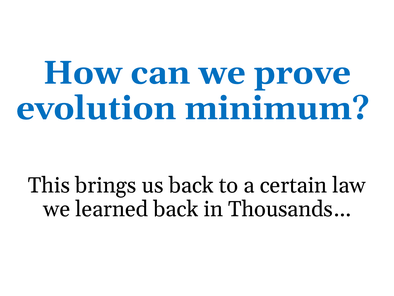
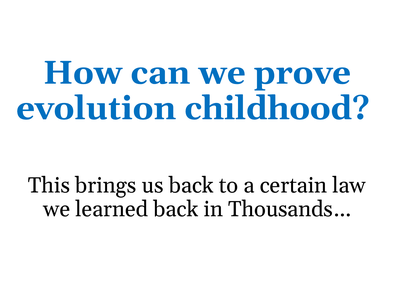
minimum: minimum -> childhood (277, 108)
